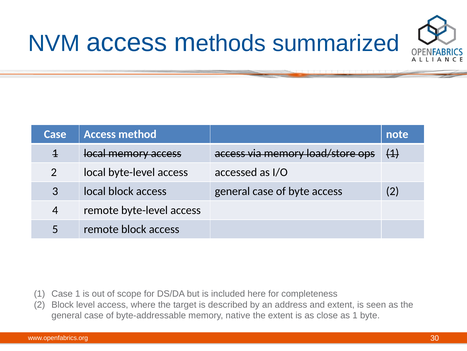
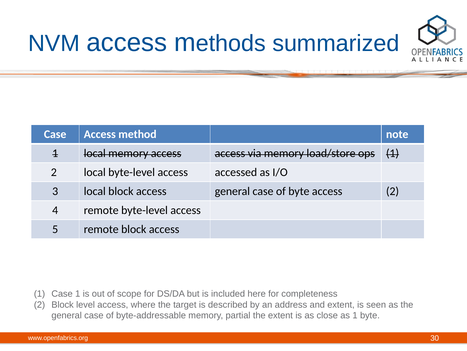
native: native -> partial (238, 315)
